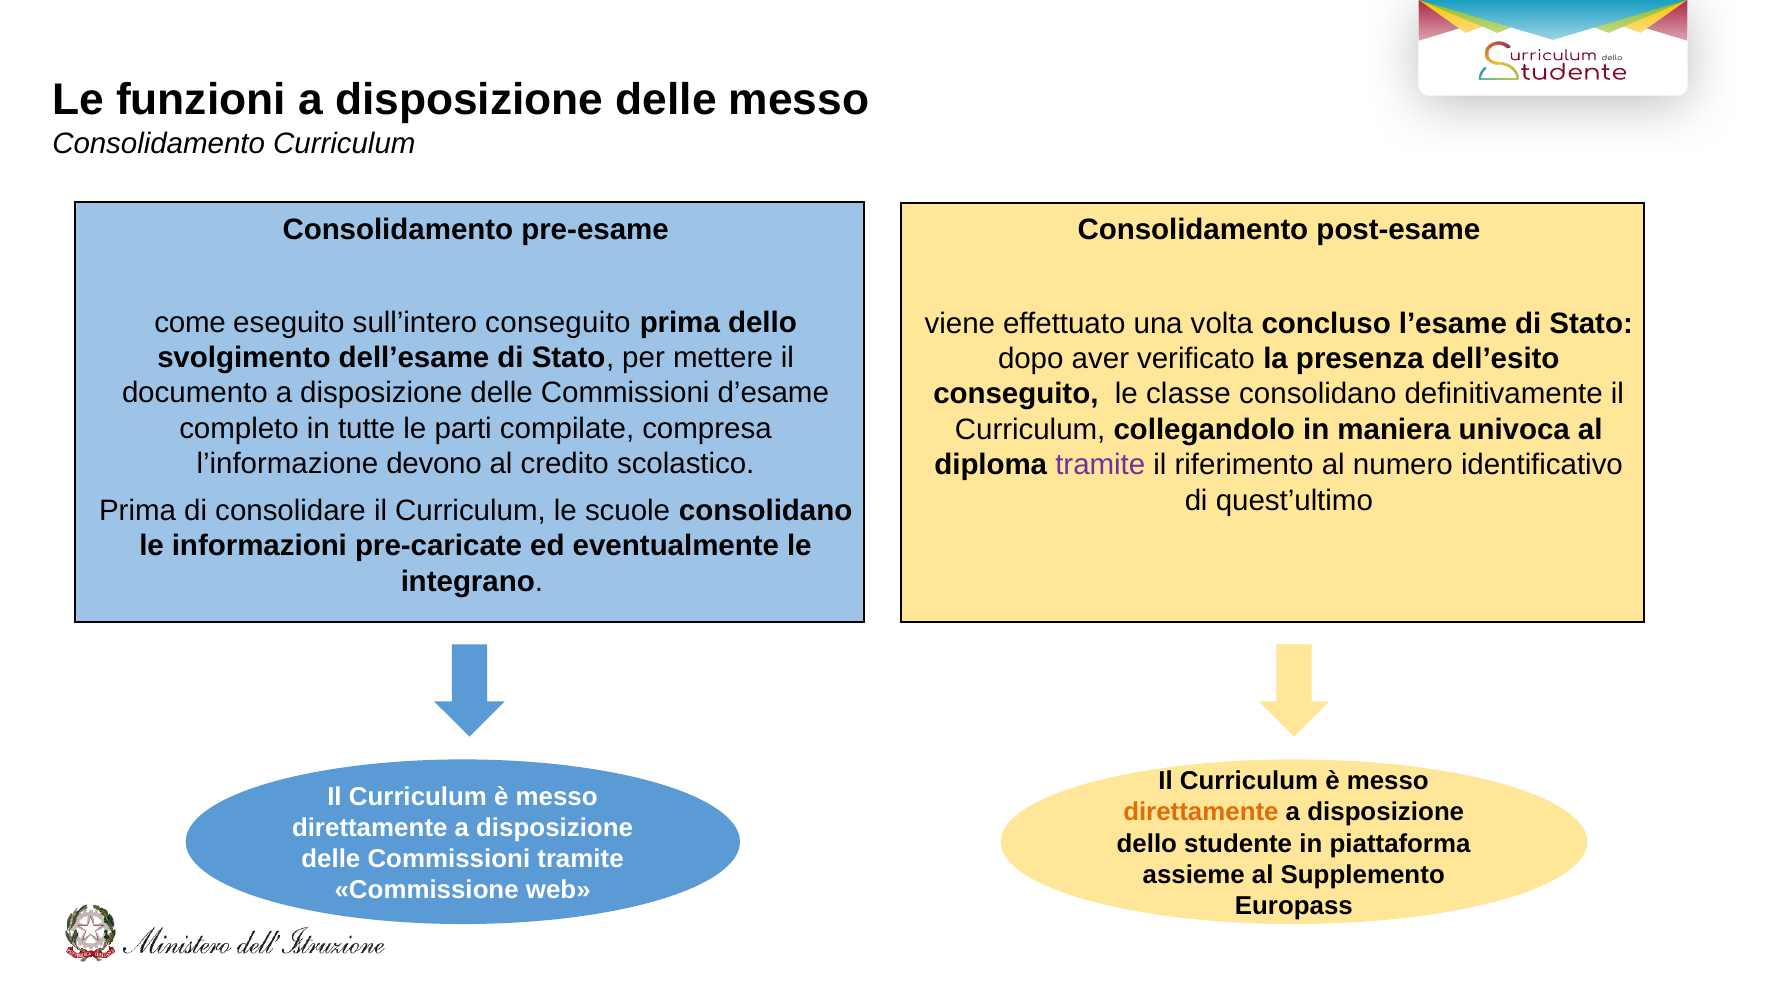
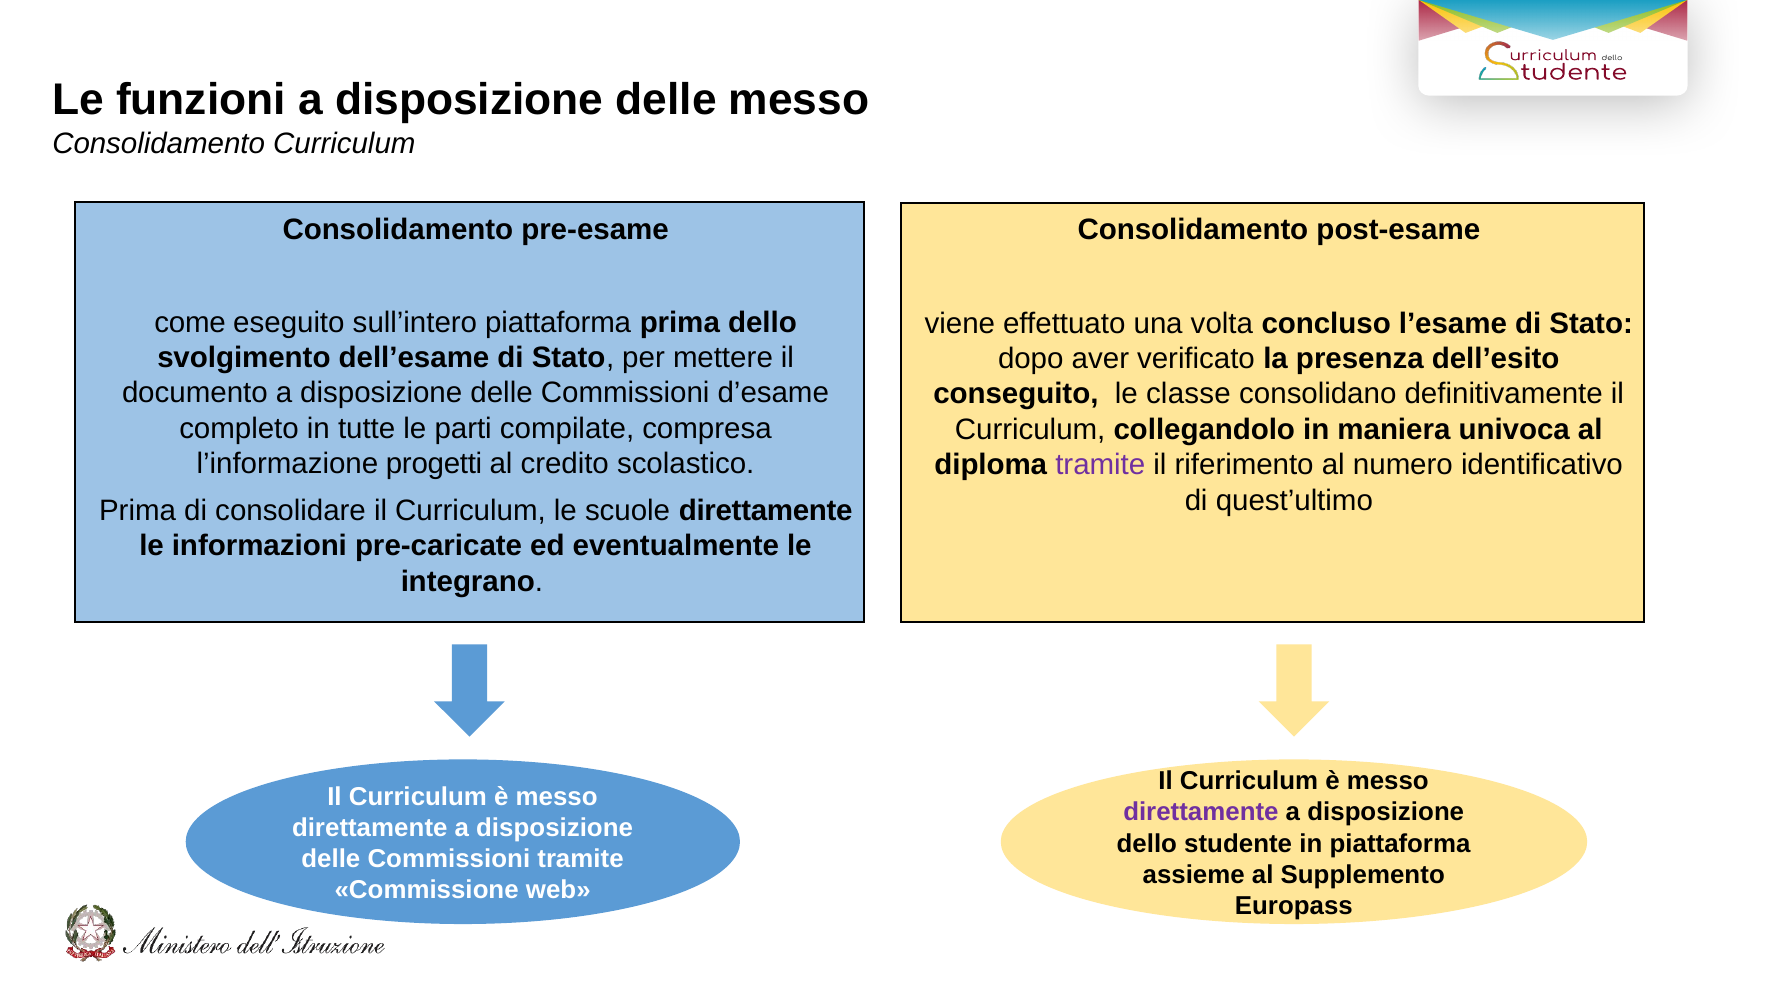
sull’intero conseguito: conseguito -> piattaforma (558, 322)
devono: devono -> progetti (434, 464)
scuole consolidano: consolidano -> direttamente (766, 511)
direttamente colour: orange -> purple (1201, 813)
